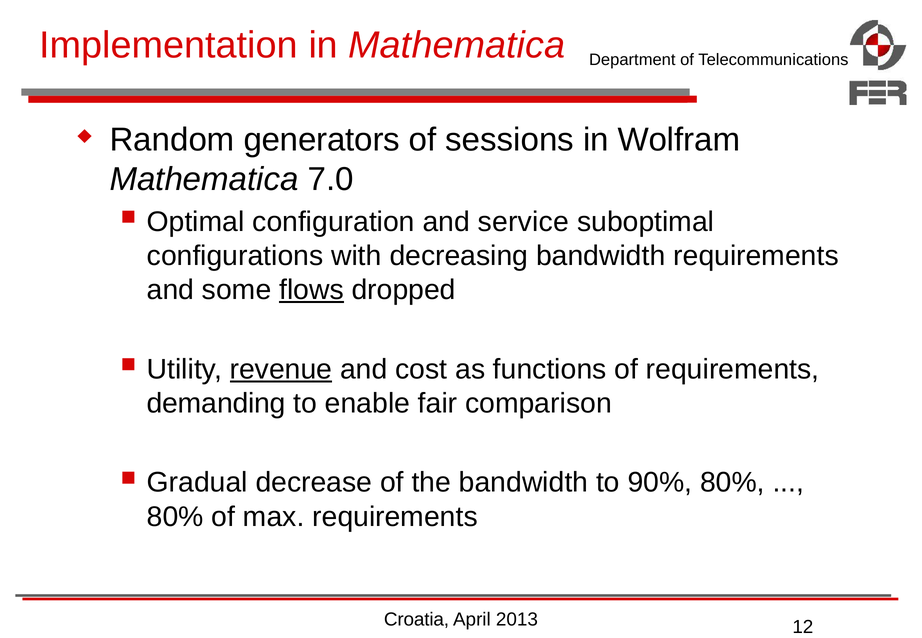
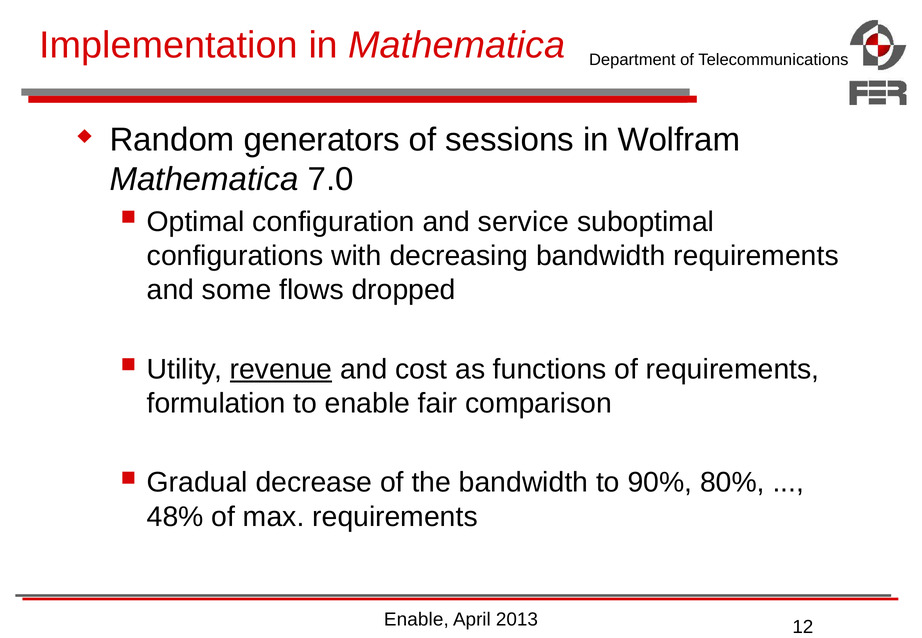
flows underline: present -> none (311, 290)
demanding: demanding -> formulation (216, 403)
80%: 80% -> 48% (175, 517)
Croatia: Croatia -> Enable (416, 620)
